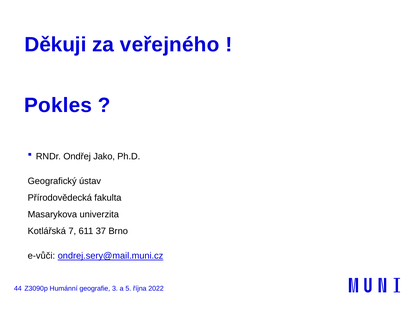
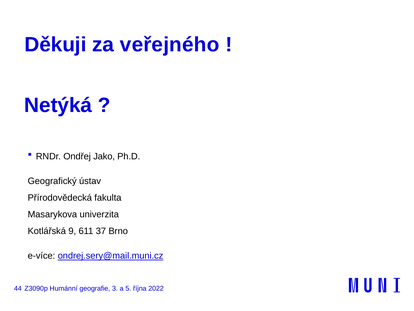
Pokles: Pokles -> Netýká (58, 105)
7: 7 -> 9 (72, 231)
e-vůči: e-vůči -> e-více (41, 255)
